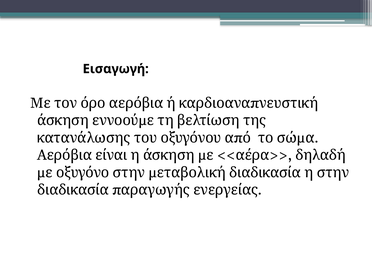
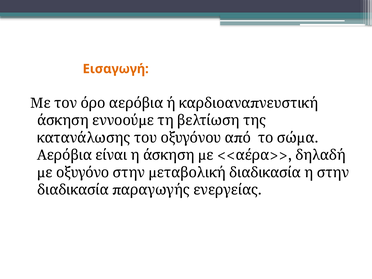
Εισαγωγή colour: black -> orange (116, 69)
